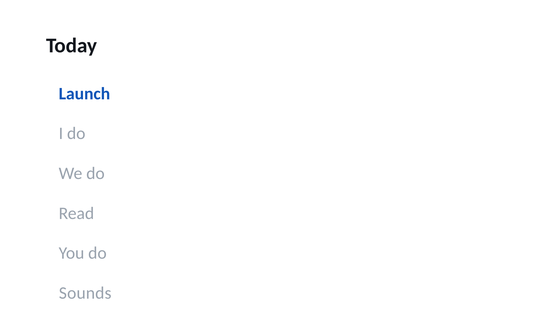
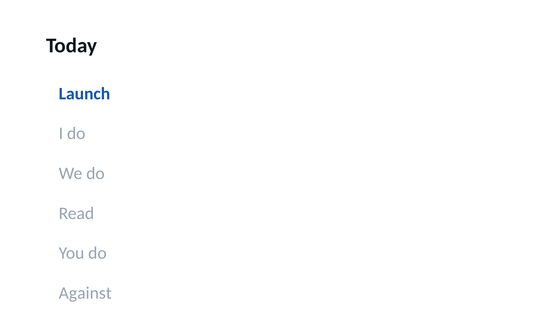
Sounds: Sounds -> Against (85, 293)
